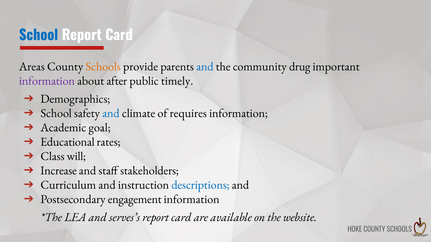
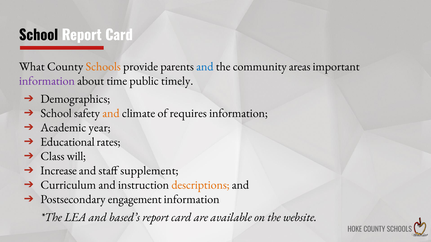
School colour: blue -> black (39, 35)
Areas: Areas -> What (32, 67)
drug: drug -> areas (300, 67)
after: after -> time (117, 81)
and colour: blue -> orange (111, 113)
goal: goal -> year (100, 128)
stakeholders: stakeholders -> supplement (149, 171)
descriptions colour: blue -> orange (200, 185)
serves’s: serves’s -> based’s (125, 218)
